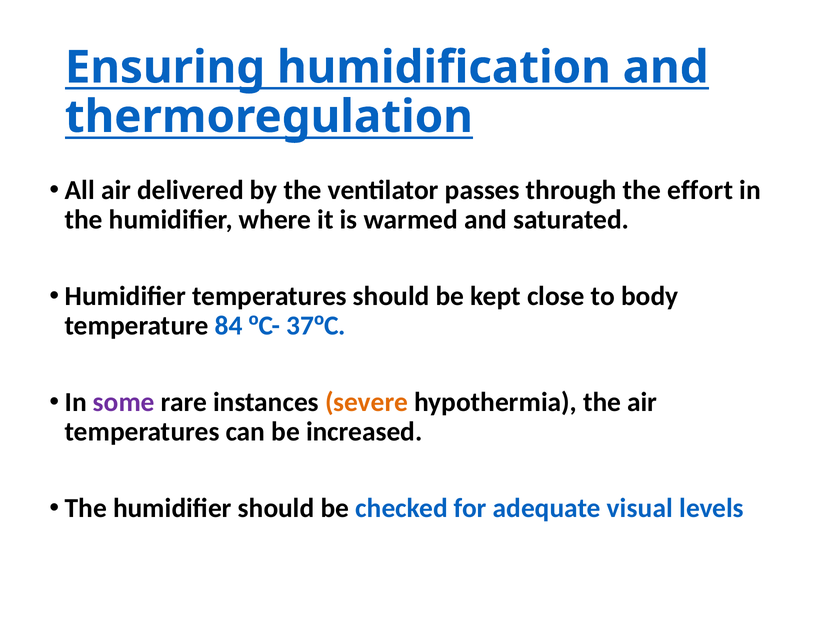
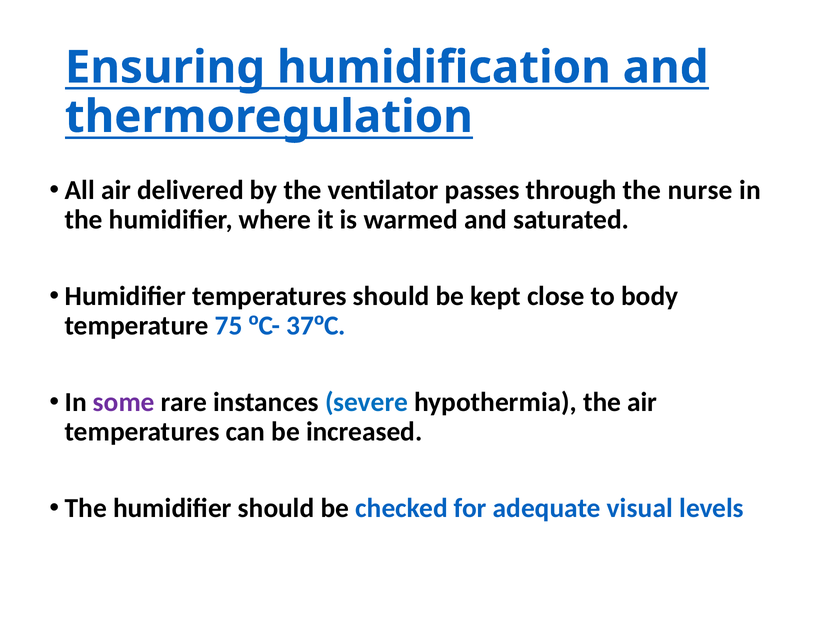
effort: effort -> nurse (700, 190)
84: 84 -> 75 (229, 326)
severe colour: orange -> blue (367, 402)
